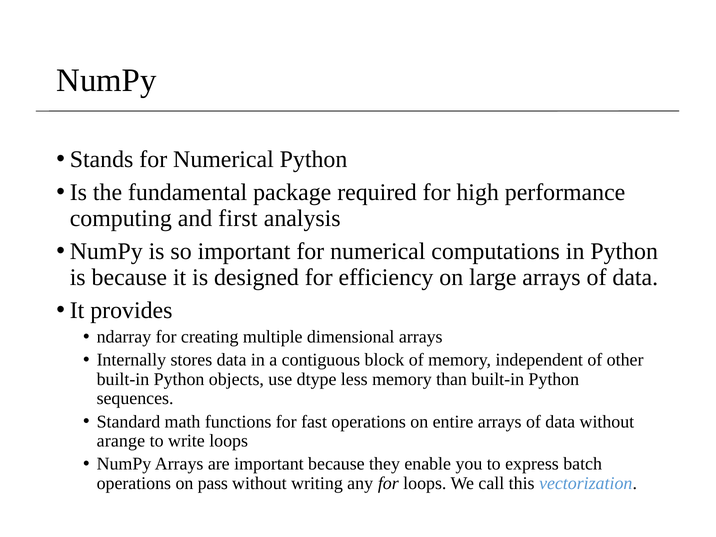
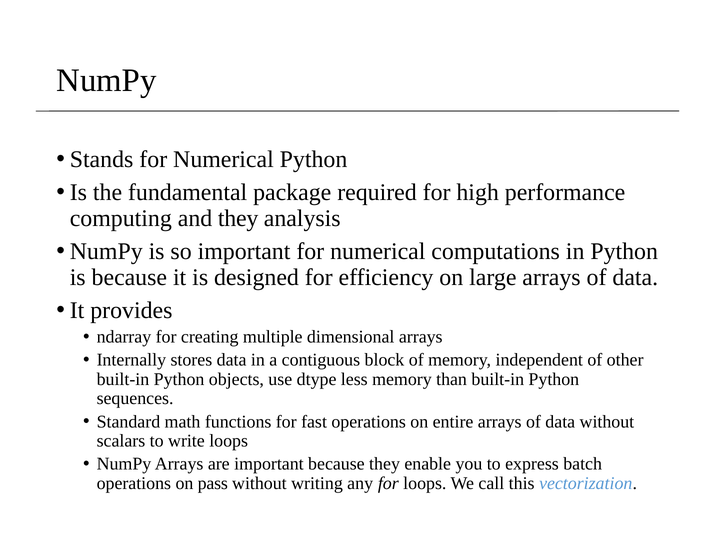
and first: first -> they (238, 218)
arange: arange -> scalars (121, 441)
